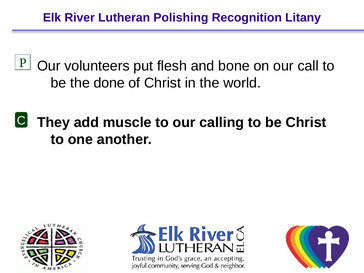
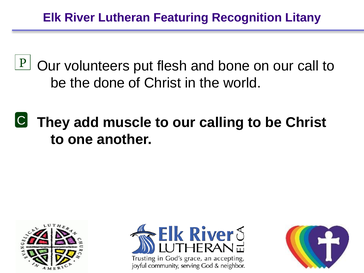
Polishing: Polishing -> Featuring (181, 18)
